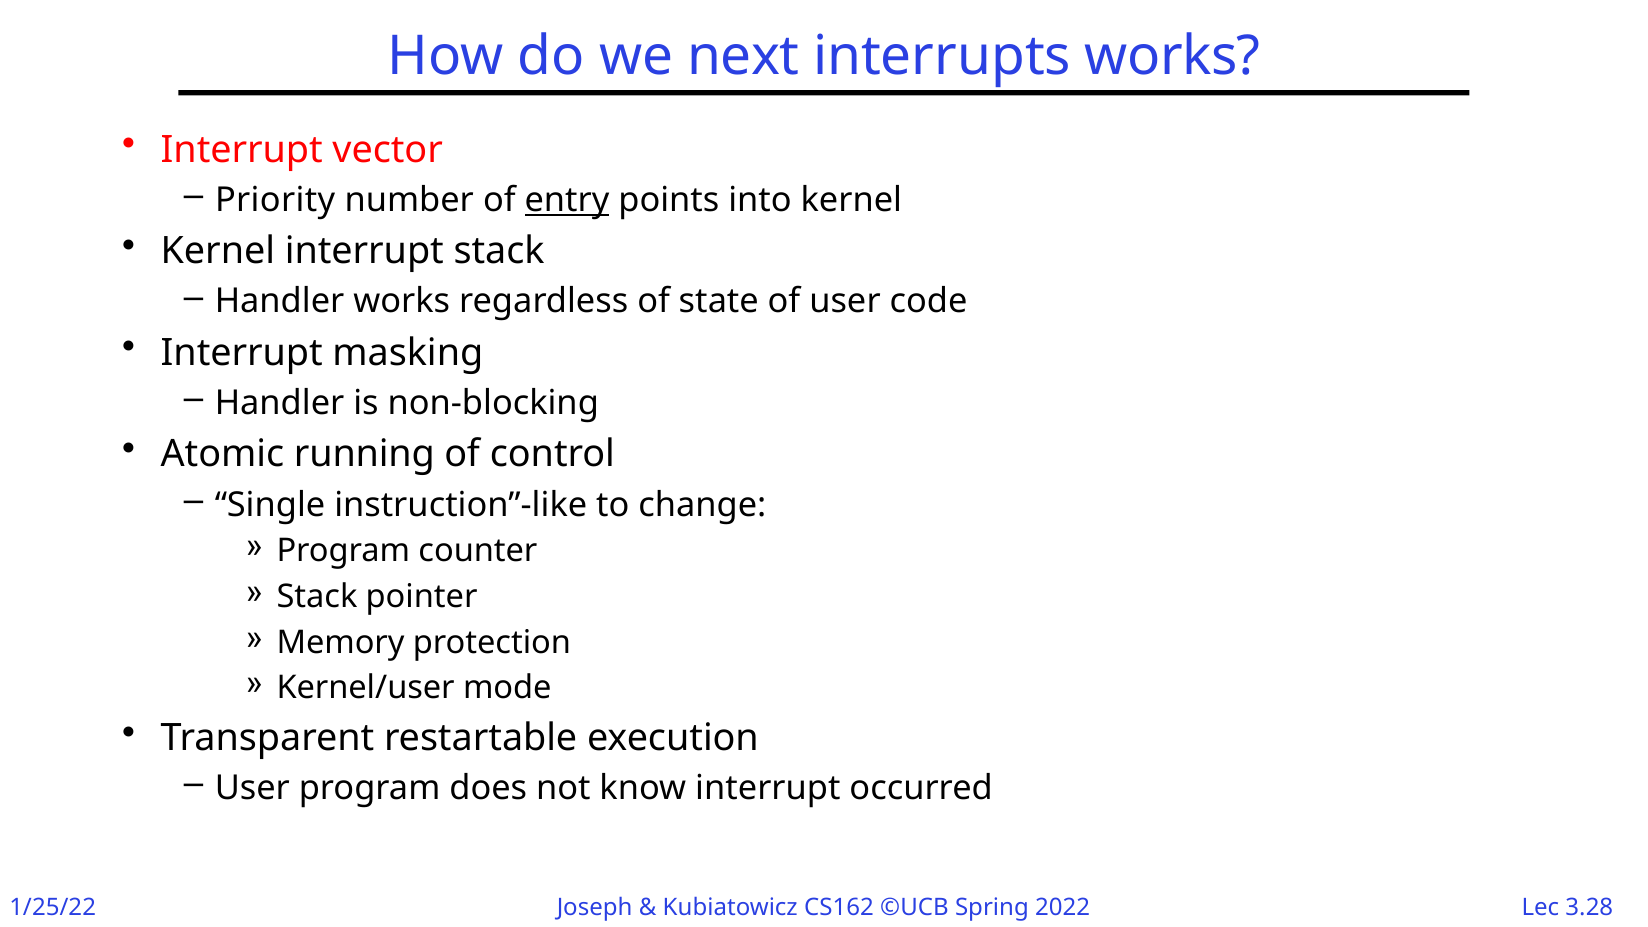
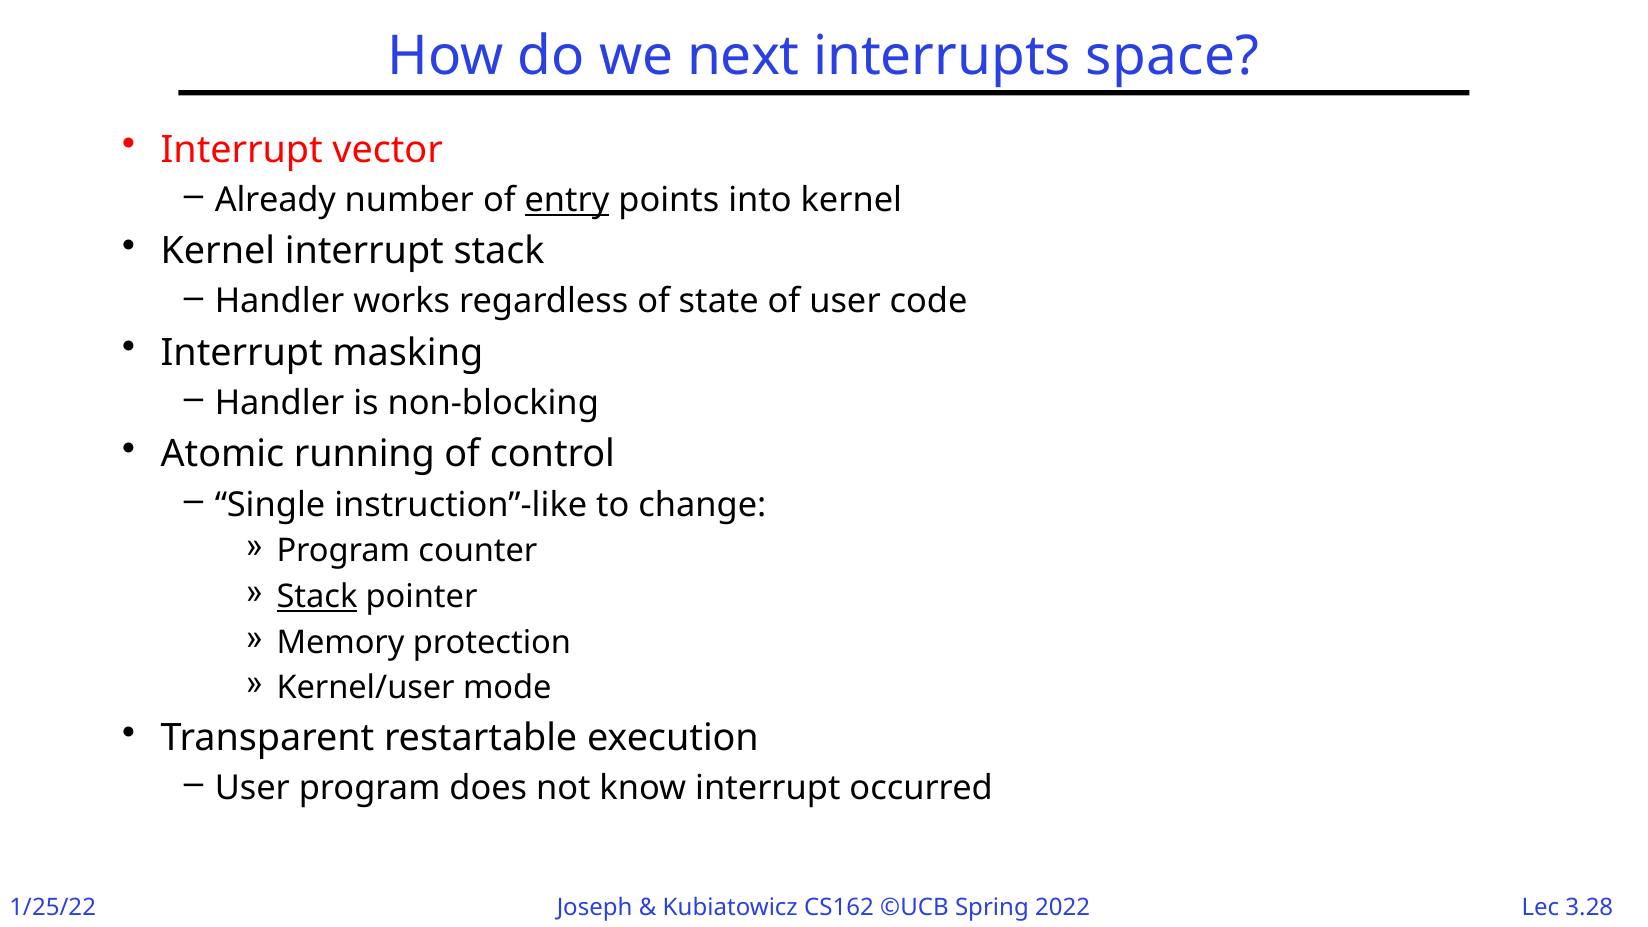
interrupts works: works -> space (1172, 56)
Priority: Priority -> Already (275, 200)
Stack underline: none -> present (317, 597)
